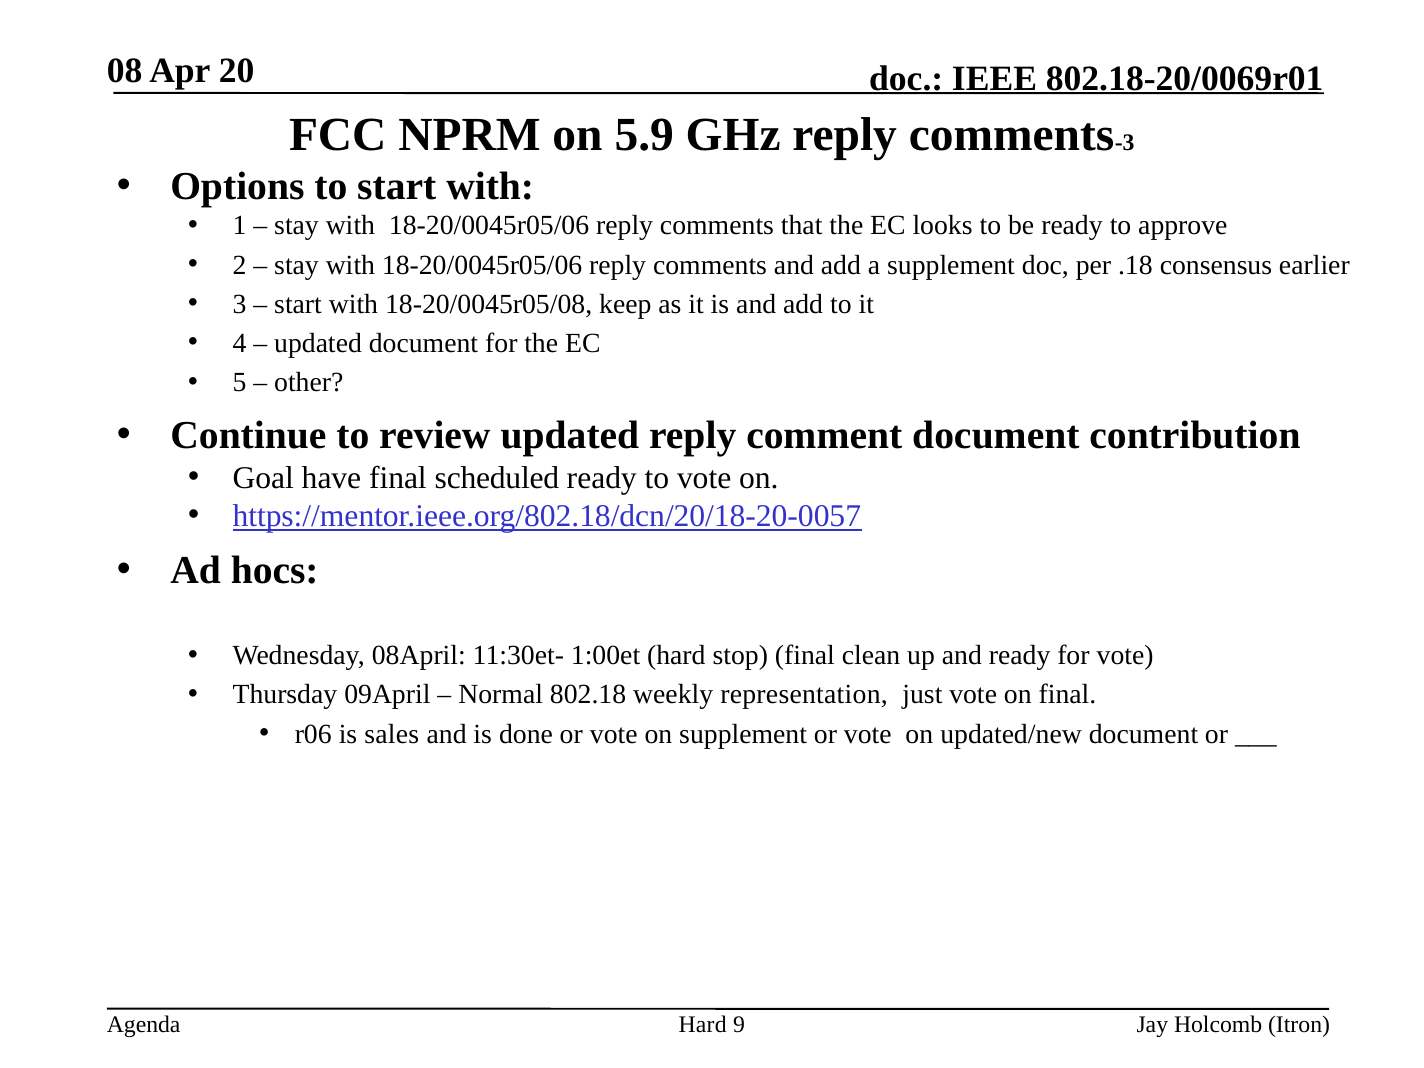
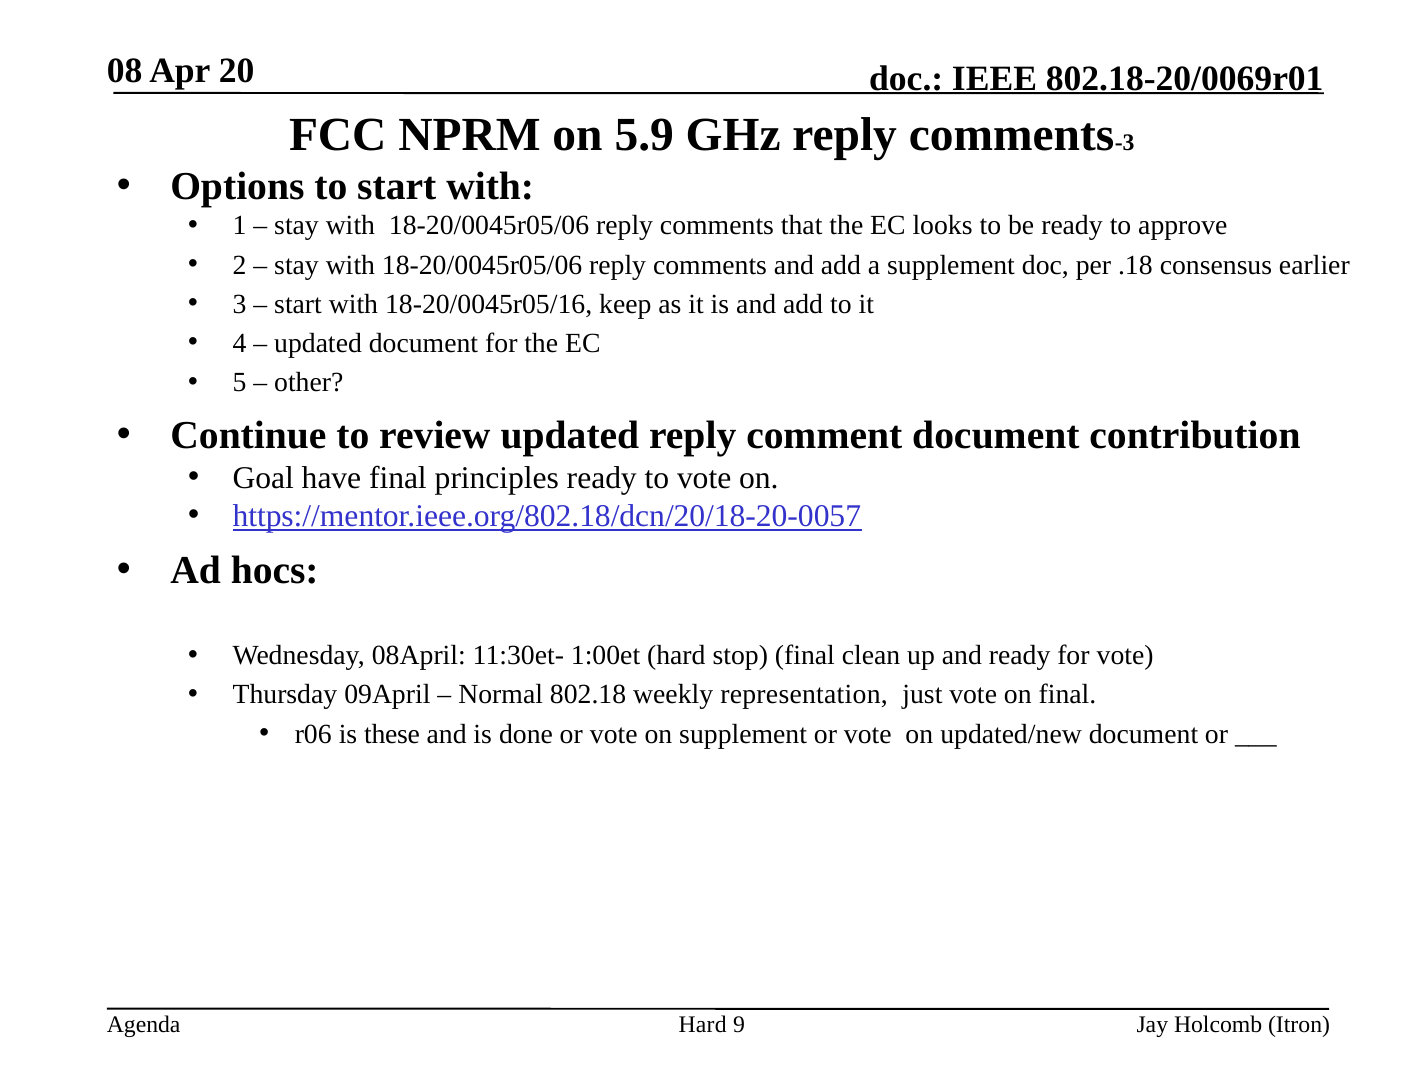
18-20/0045r05/08: 18-20/0045r05/08 -> 18-20/0045r05/16 (489, 304)
scheduled: scheduled -> principles (497, 478)
sales: sales -> these (392, 734)
